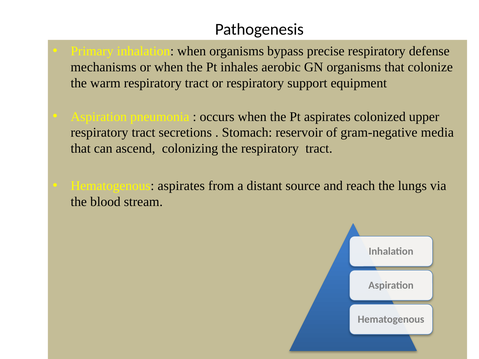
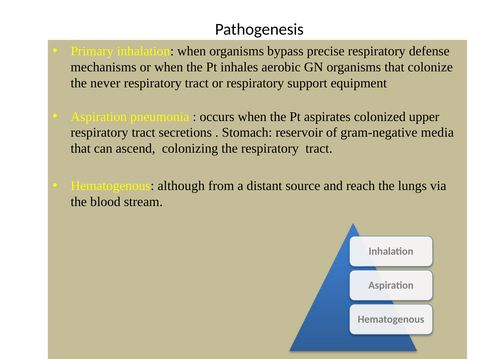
warm: warm -> never (105, 83)
Hematogenous aspirates: aspirates -> although (181, 186)
